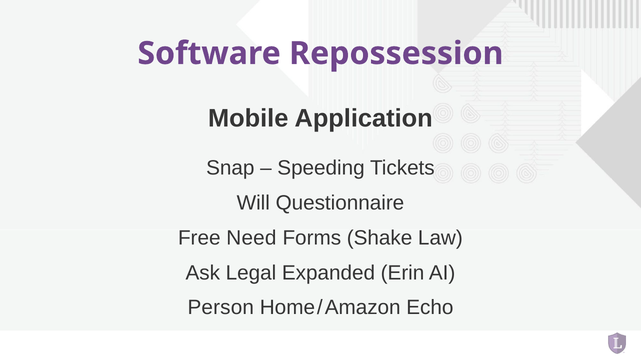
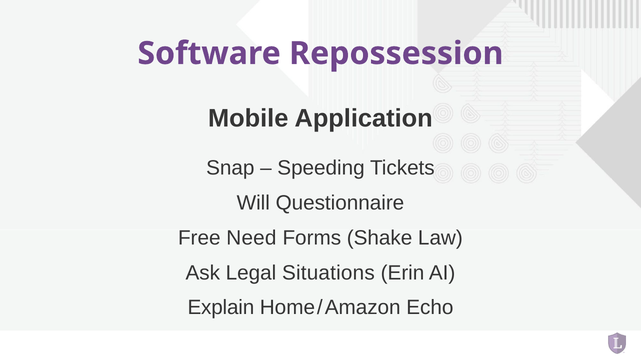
Expanded: Expanded -> Situations (328, 273)
Person: Person -> Explain (221, 308)
